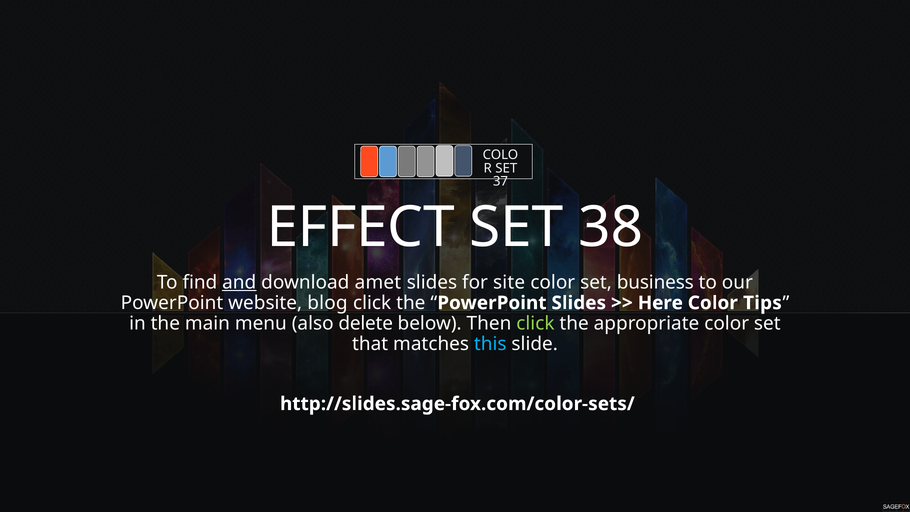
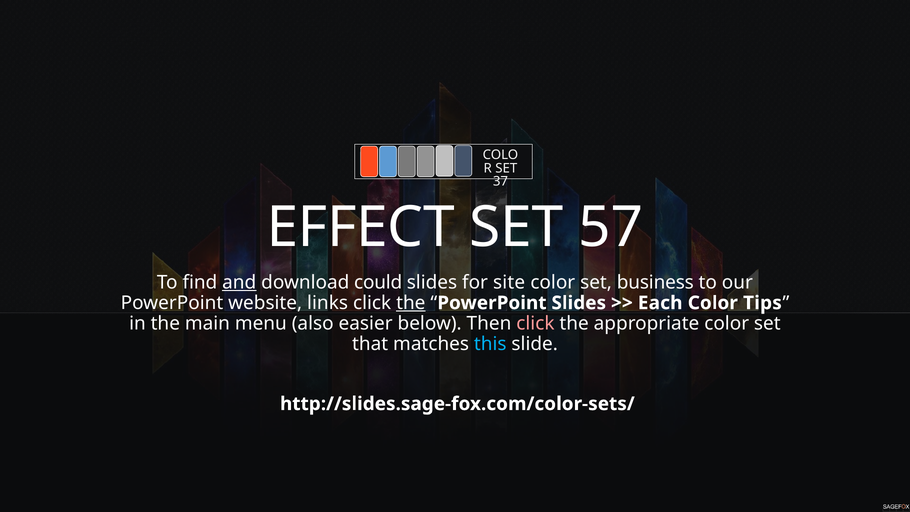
38: 38 -> 57 (611, 227)
amet: amet -> could (378, 282)
blog: blog -> links (328, 303)
the underline: none -> present (411, 303)
Here: Here -> Each (660, 303)
delete: delete -> easier (366, 323)
click colour: light green -> pink (535, 323)
